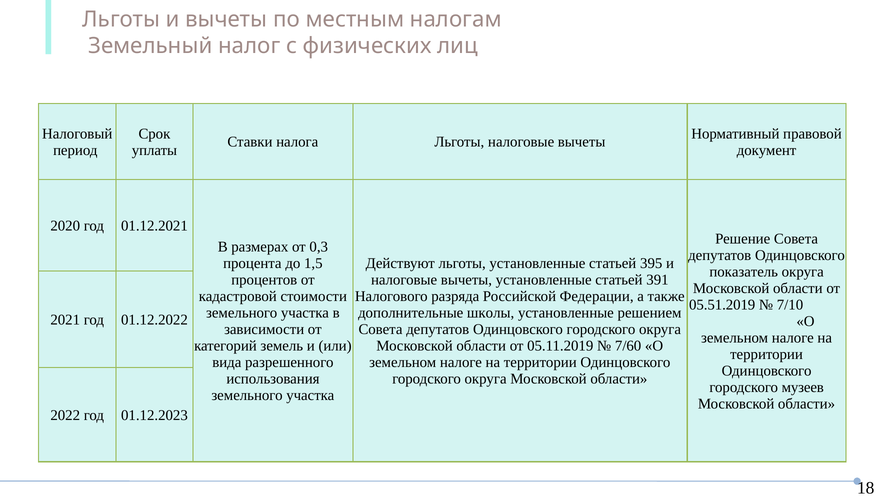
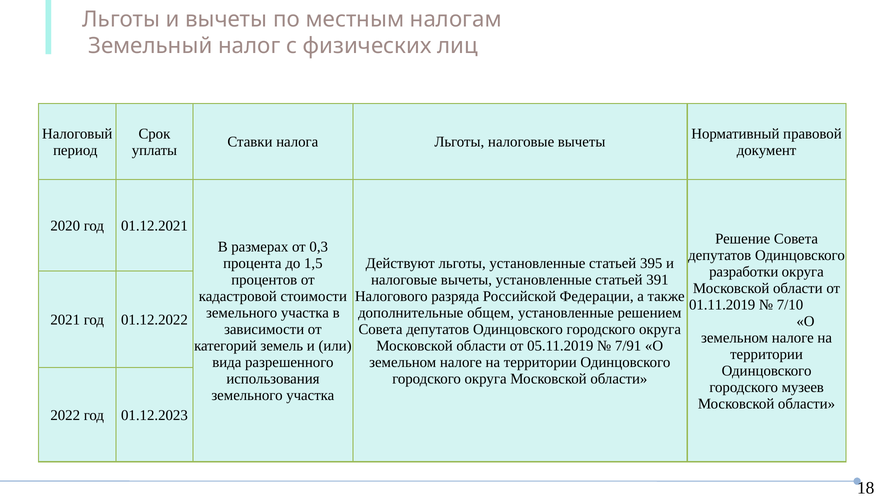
показатель: показатель -> разработки (744, 272)
05.51.2019: 05.51.2019 -> 01.11.2019 (722, 305)
школы: школы -> общем (491, 313)
7/60: 7/60 -> 7/91 (628, 346)
